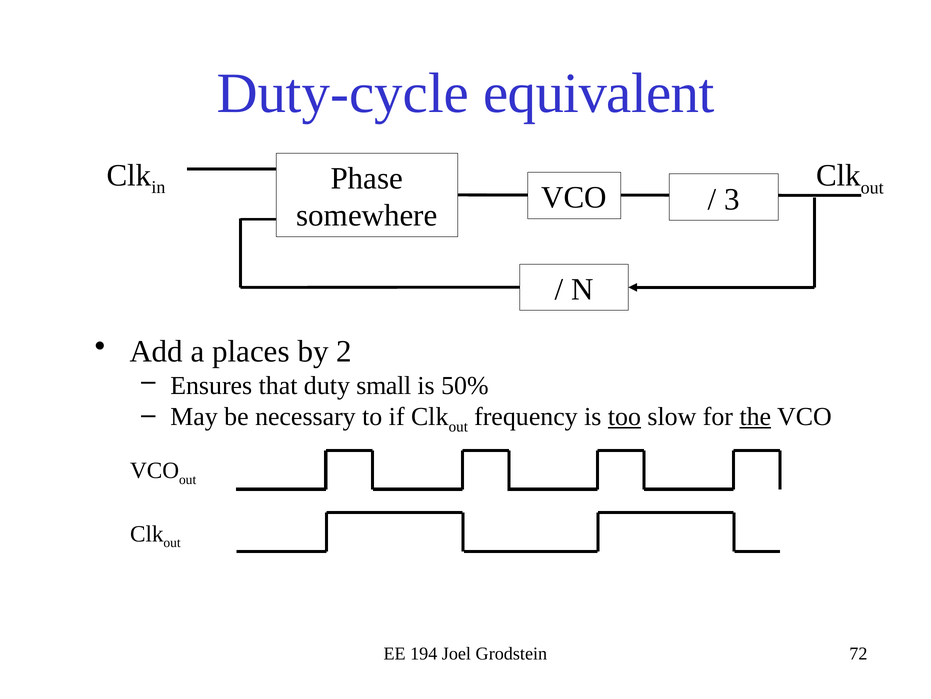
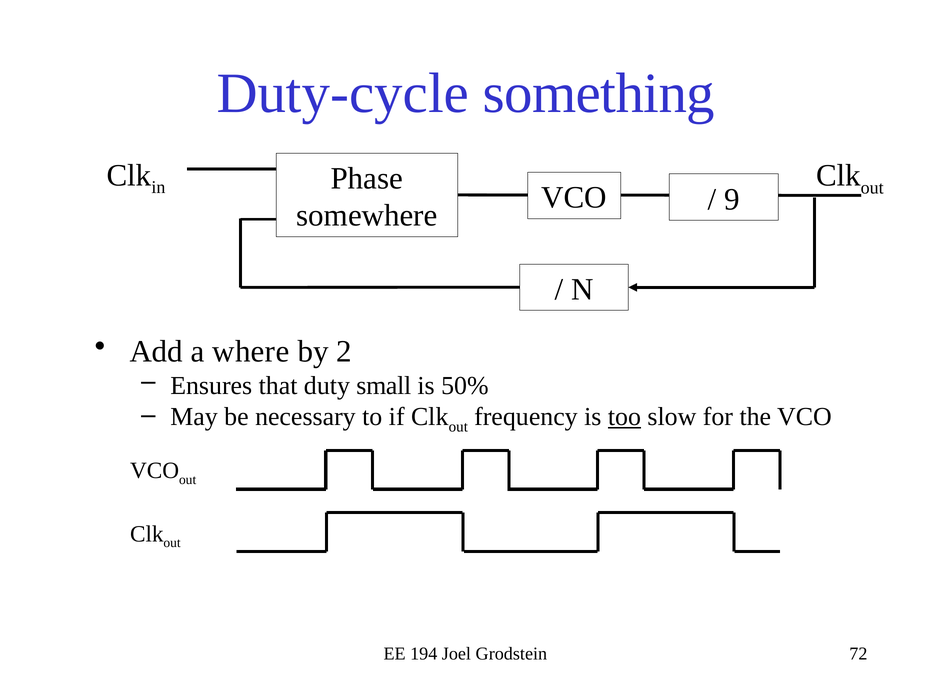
equivalent: equivalent -> something (599, 93)
3: 3 -> 9 (732, 199)
places: places -> where (251, 351)
the underline: present -> none (755, 416)
